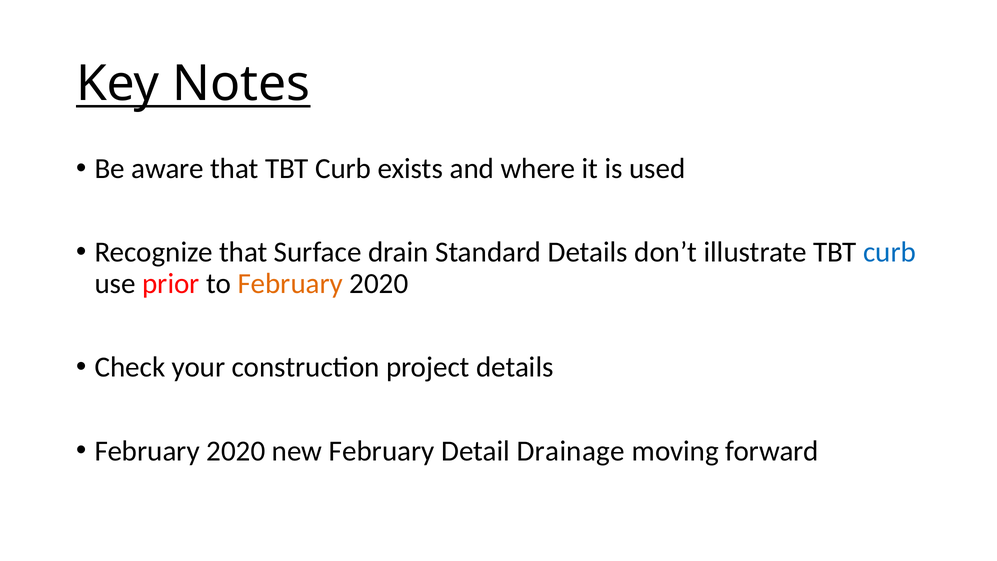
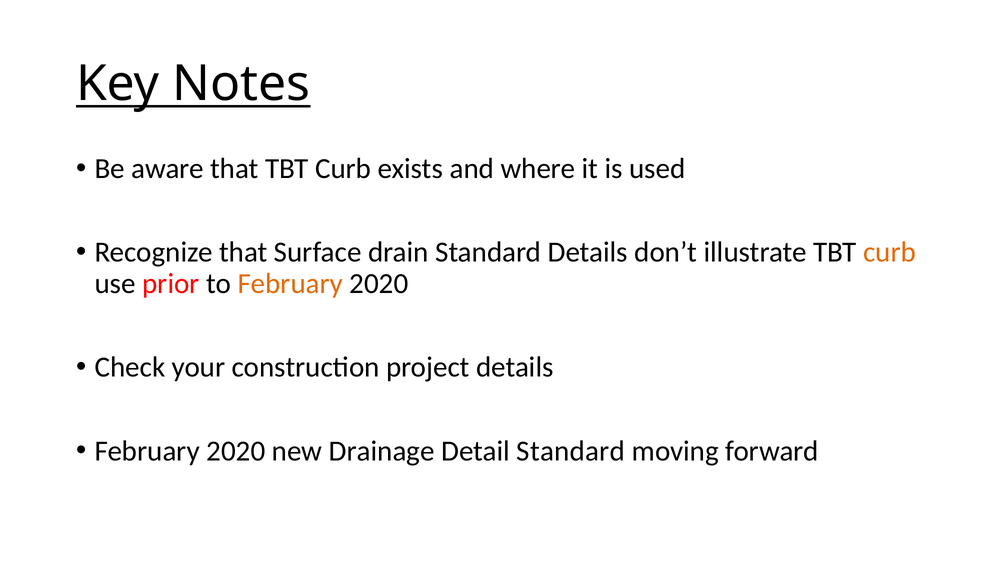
curb colour: blue -> orange (890, 252)
new February: February -> Drainage (382, 451)
Detail Drainage: Drainage -> Standard (571, 451)
